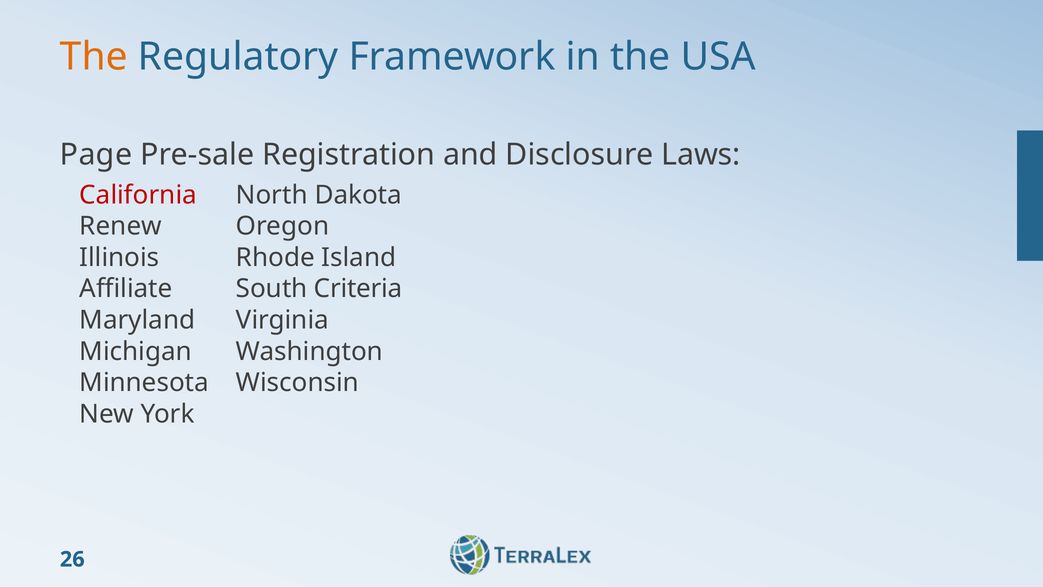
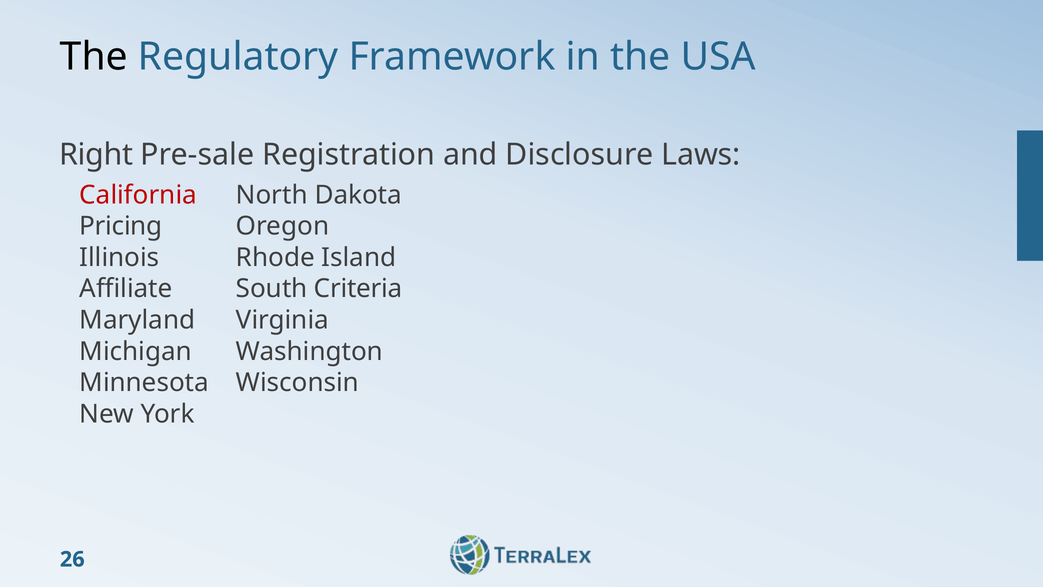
The colour: orange -> black (94, 57)
Page: Page -> Right (96, 155)
Renew: Renew -> Pricing (121, 226)
